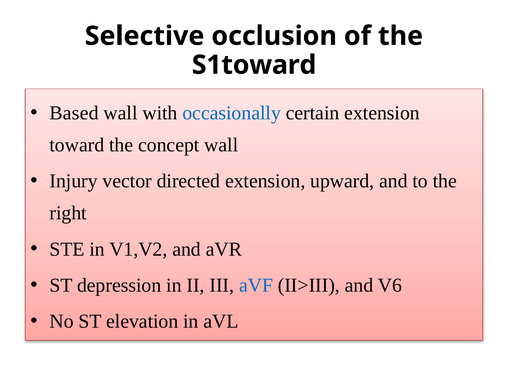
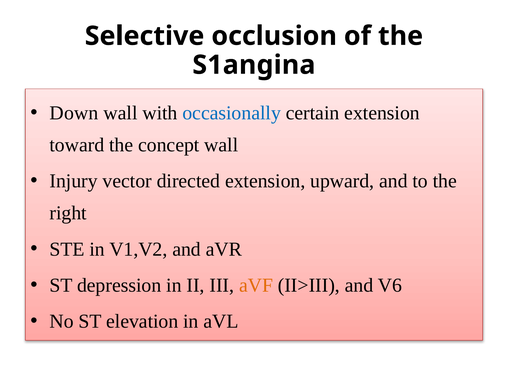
S1toward: S1toward -> S1angina (254, 65)
Based: Based -> Down (74, 113)
aVF colour: blue -> orange (256, 285)
